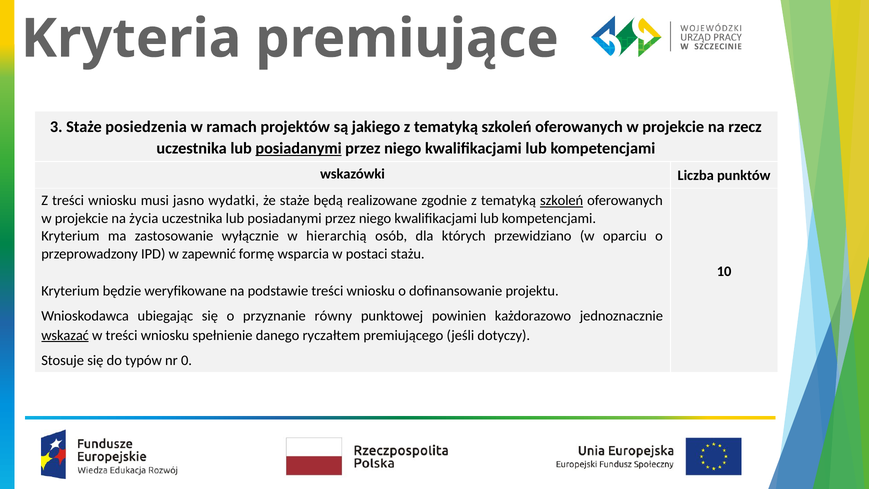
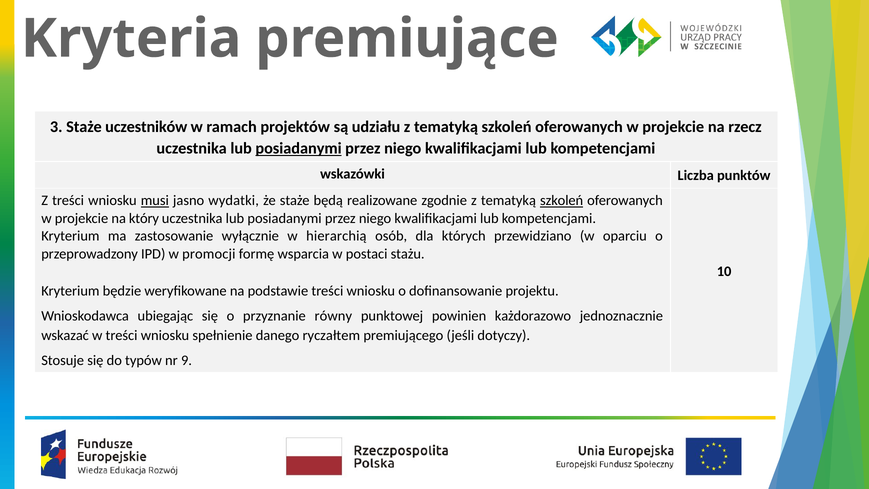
posiedzenia: posiedzenia -> uczestników (146, 127)
jakiego: jakiego -> udziału (376, 127)
musi underline: none -> present (155, 201)
życia: życia -> który (144, 218)
zapewnić: zapewnić -> promocji (209, 254)
wskazać underline: present -> none (65, 335)
0: 0 -> 9 (187, 360)
